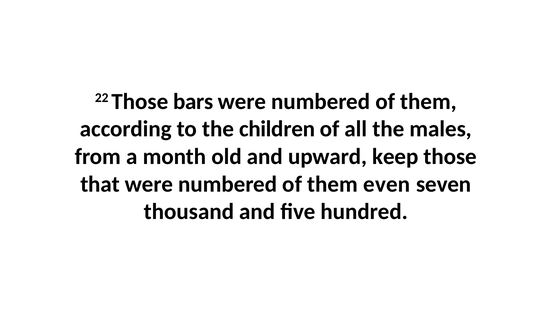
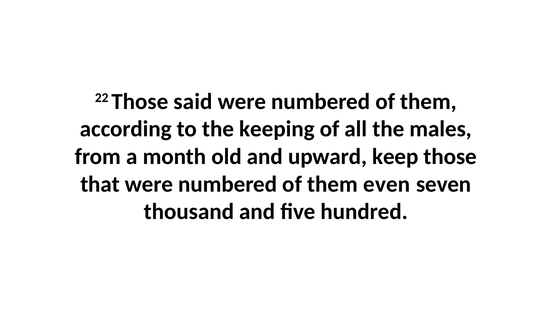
bars: bars -> said (193, 102)
children: children -> keeping (277, 129)
